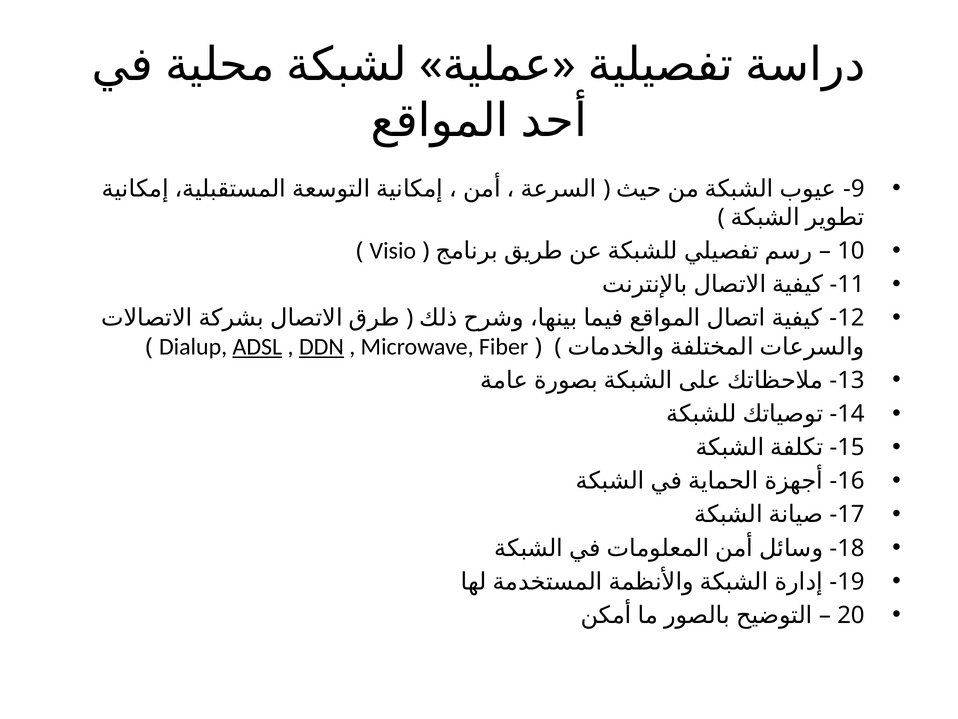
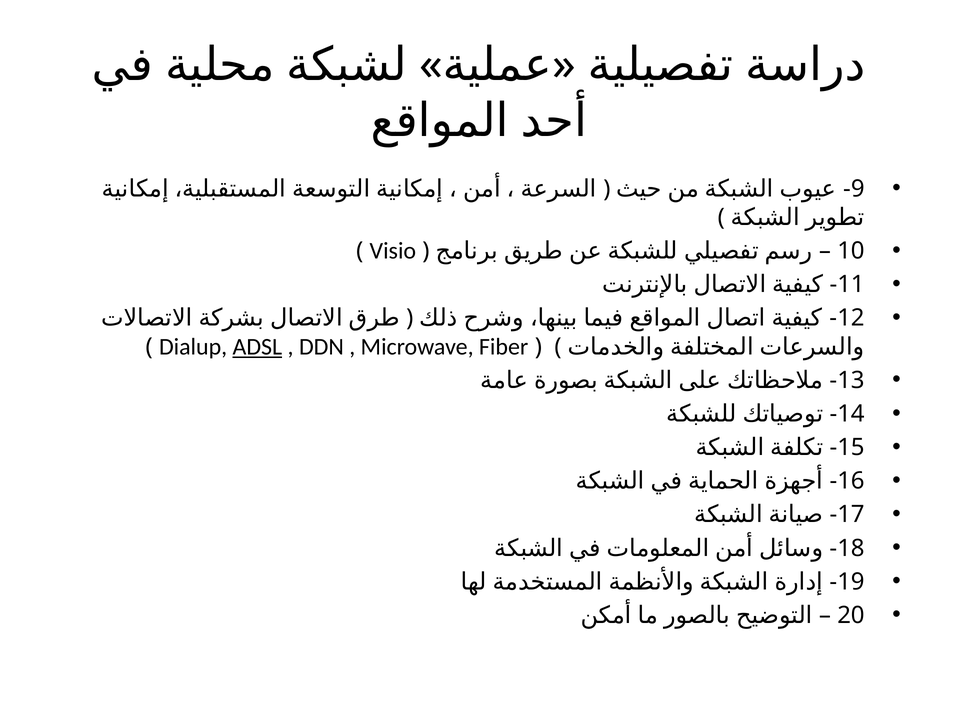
DDN underline: present -> none (321, 347)
